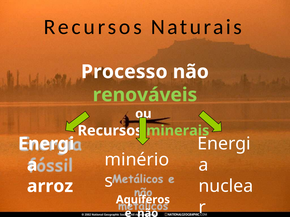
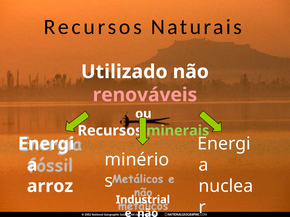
Processo: Processo -> Utilizado (124, 72)
renováveis colour: light green -> pink (145, 95)
Aquíferos: Aquíferos -> Industrial (143, 200)
